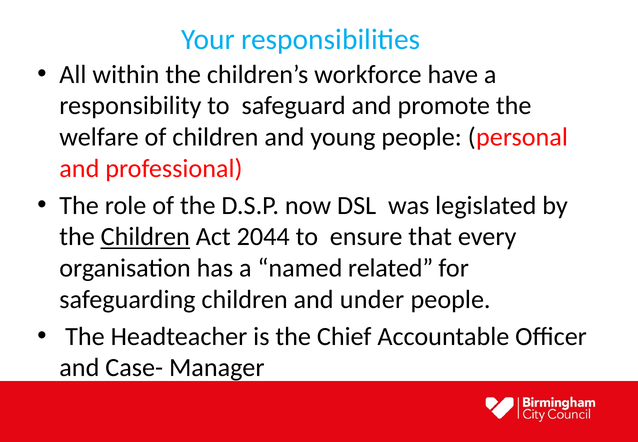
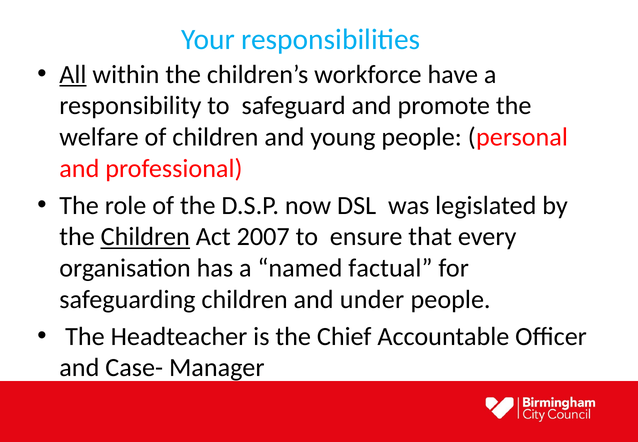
All underline: none -> present (73, 74)
2044: 2044 -> 2007 (263, 237)
related: related -> factual (390, 268)
